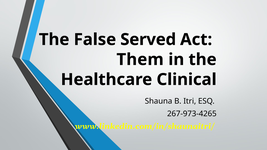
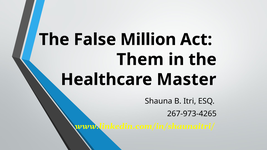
Served: Served -> Million (148, 40)
Clinical: Clinical -> Master (186, 80)
